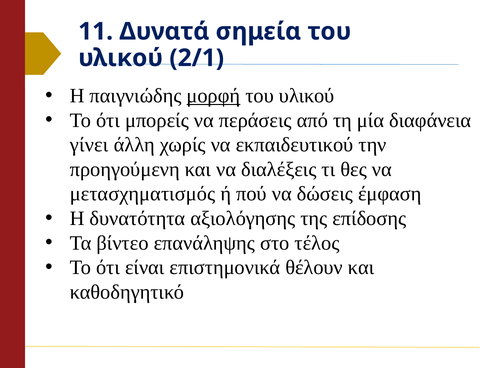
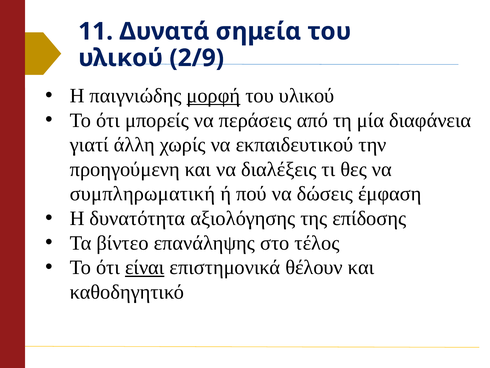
2/1: 2/1 -> 2/9 (197, 58)
γίνει: γίνει -> γιατί (89, 145)
μετασχηματισμός: μετασχηματισμός -> συμπληρωματική (142, 194)
είναι underline: none -> present (145, 267)
